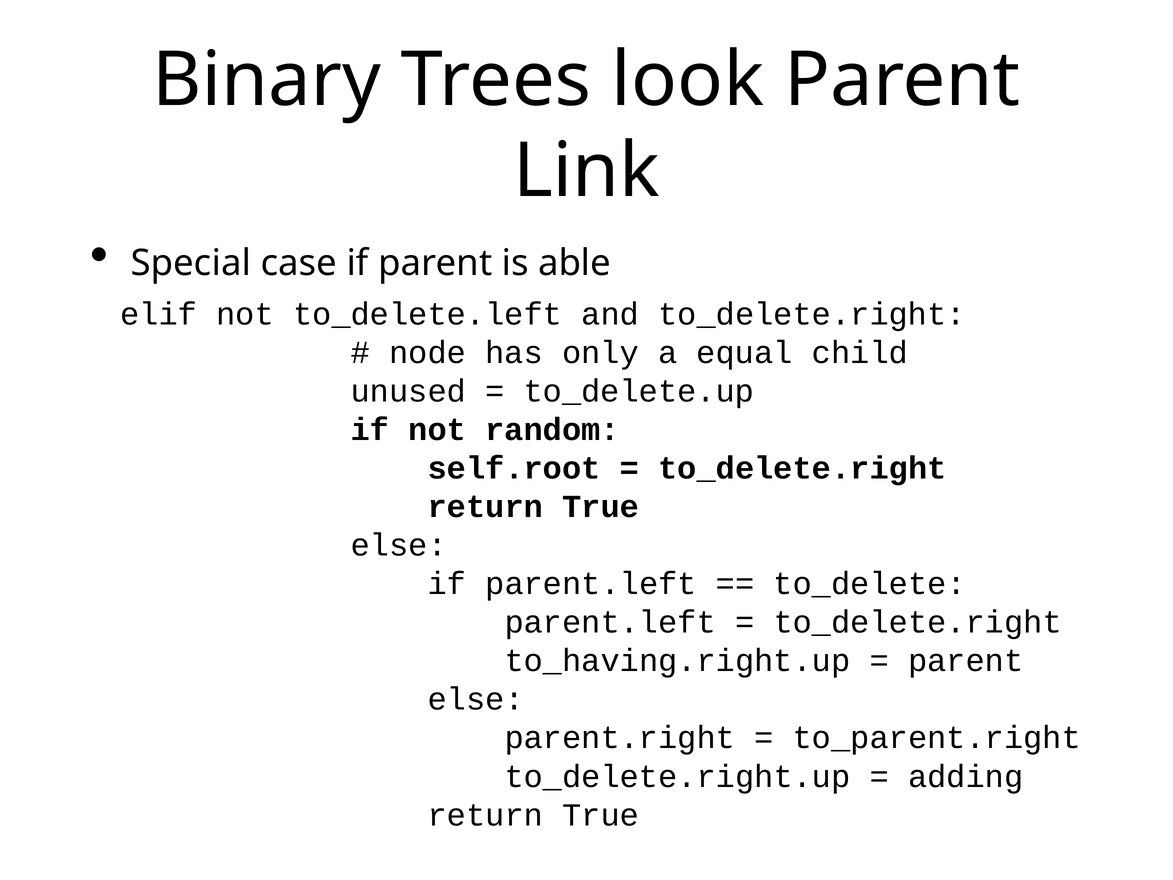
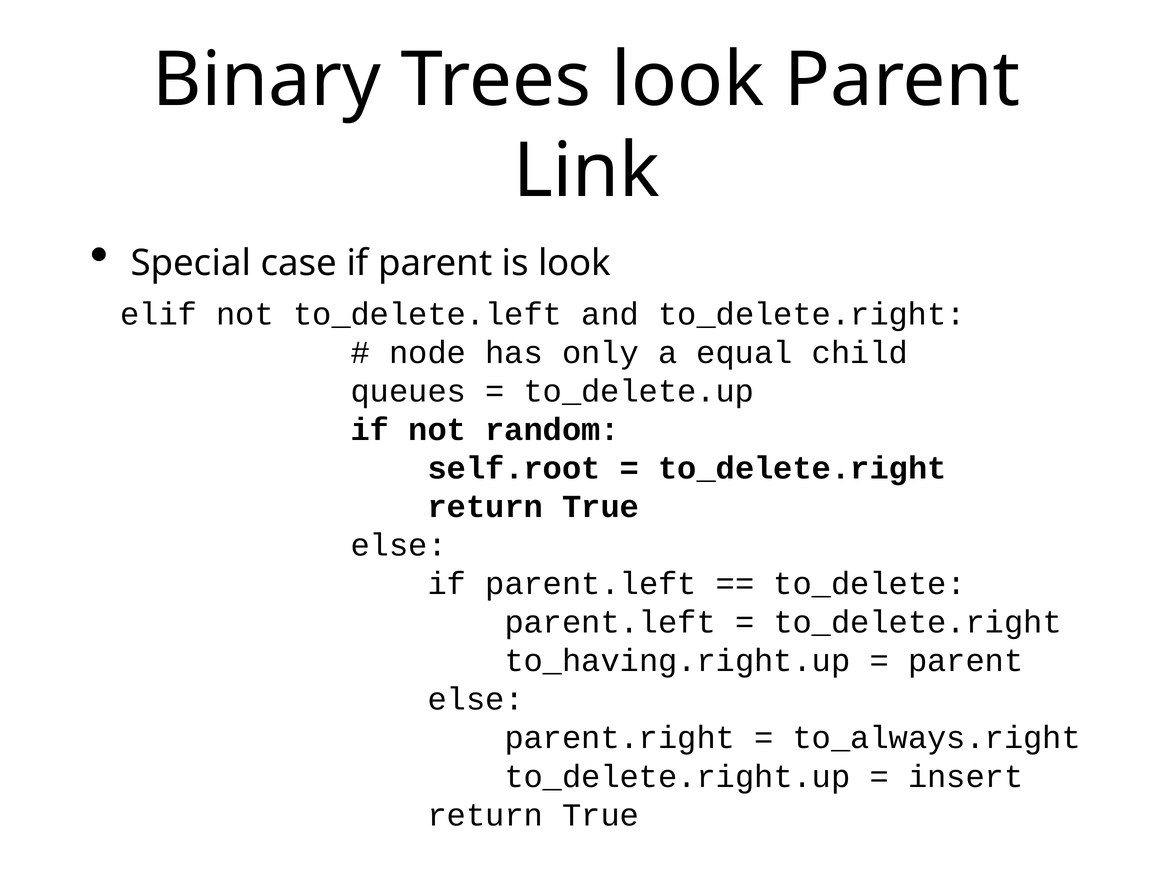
is able: able -> look (575, 263)
unused: unused -> queues (408, 391)
to_parent.right: to_parent.right -> to_always.right (937, 738)
adding: adding -> insert (966, 776)
